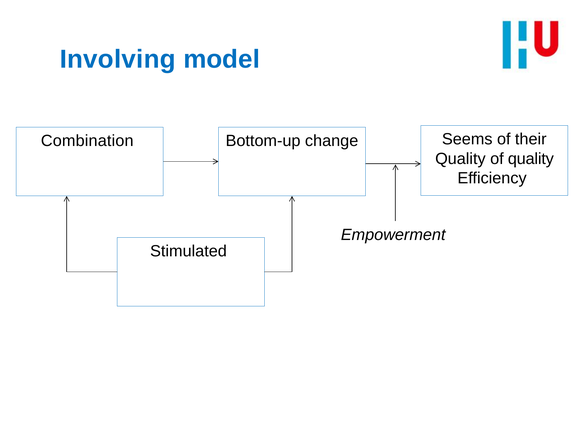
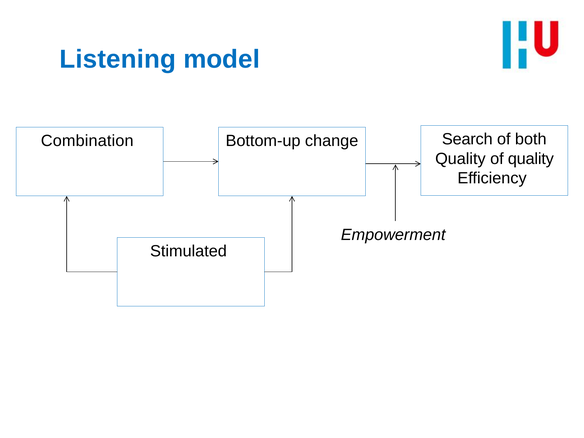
Involving: Involving -> Listening (118, 59)
Seems: Seems -> Search (467, 139)
their: their -> both (531, 139)
